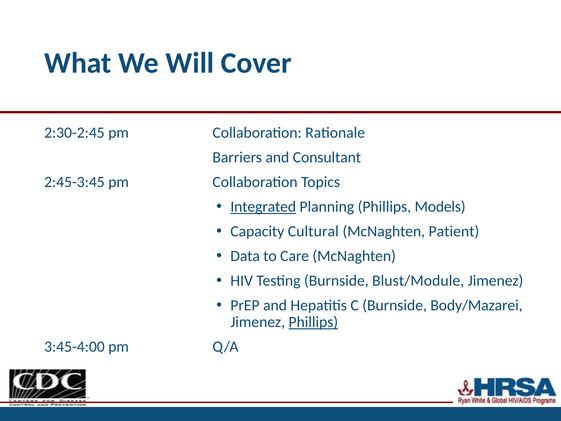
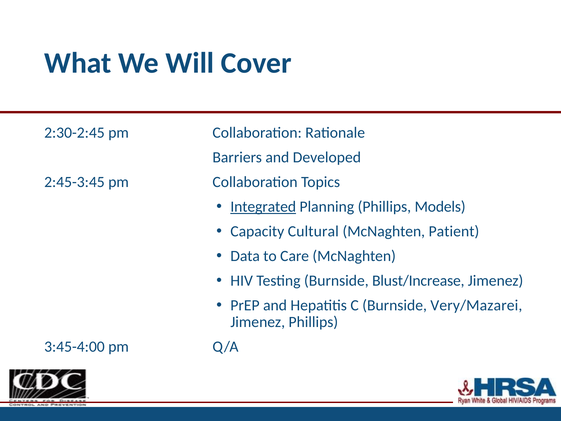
Consultant: Consultant -> Developed (327, 157)
Blust/Module: Blust/Module -> Blust/Increase (418, 280)
Body/Mazarei: Body/Mazarei -> Very/Mazarei (476, 305)
Phillips underline: present -> none (313, 322)
